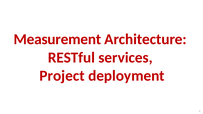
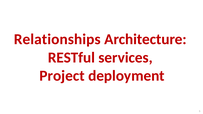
Measurement: Measurement -> Relationships (57, 39)
